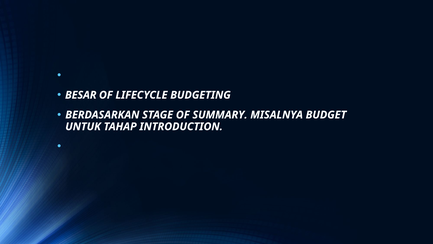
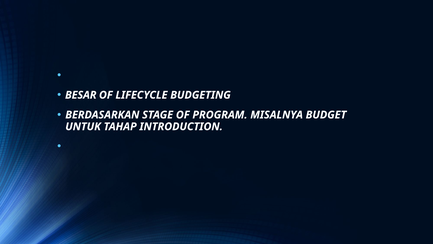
SUMMARY: SUMMARY -> PROGRAM (220, 115)
